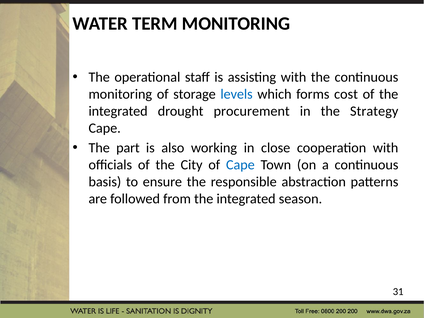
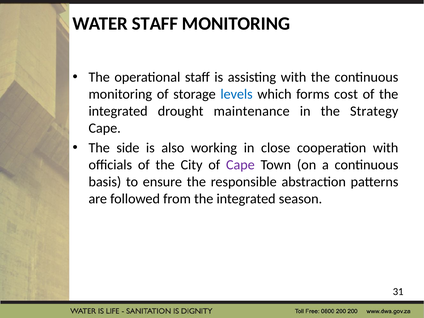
WATER TERM: TERM -> STAFF (155, 23)
procurement: procurement -> maintenance (252, 111)
part: part -> side (128, 148)
Cape colour: blue -> purple (240, 165)
